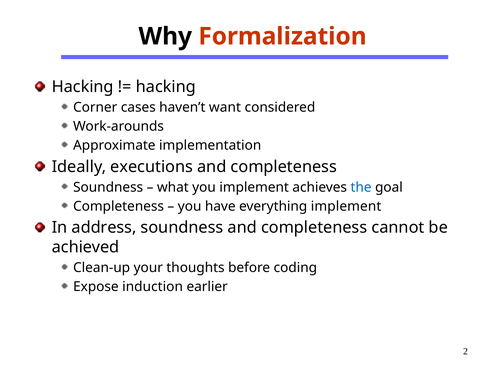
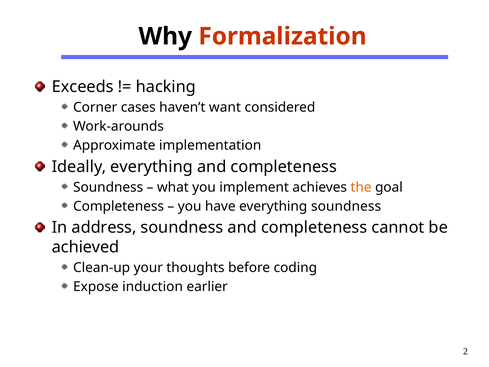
Hacking: Hacking -> Exceeds (83, 87)
Ideally executions: executions -> everything (152, 167)
the colour: blue -> orange (361, 187)
everything implement: implement -> soundness (346, 206)
